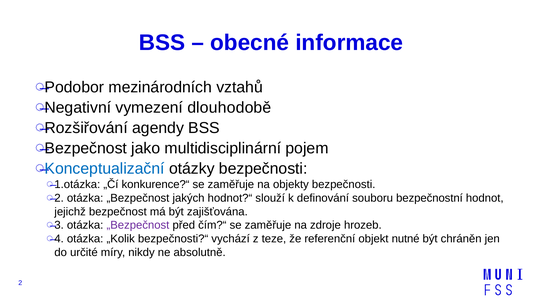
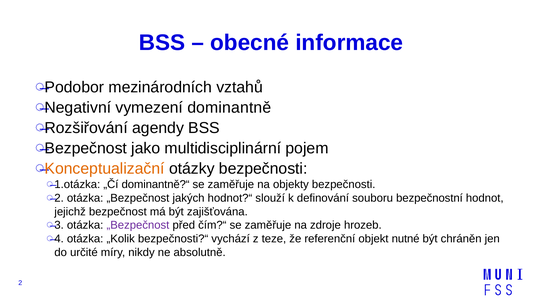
dlouhodobě: dlouhodobě -> dominantně (229, 107)
Konceptualizační colour: blue -> orange (105, 168)
konkurence?“: konkurence?“ -> dominantně?“ (156, 184)
